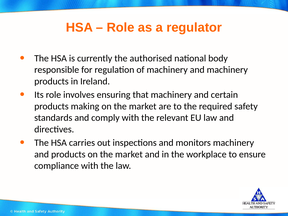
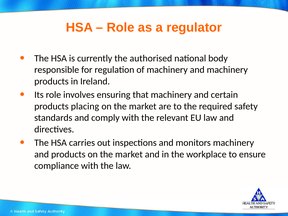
making: making -> placing (85, 106)
